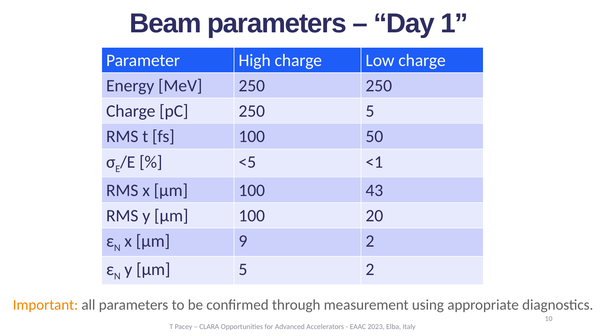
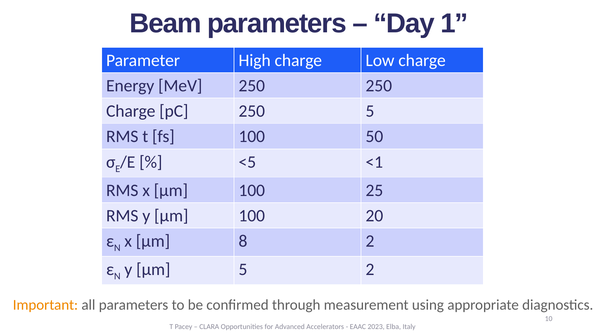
43: 43 -> 25 (374, 190)
9: 9 -> 8 (243, 241)
